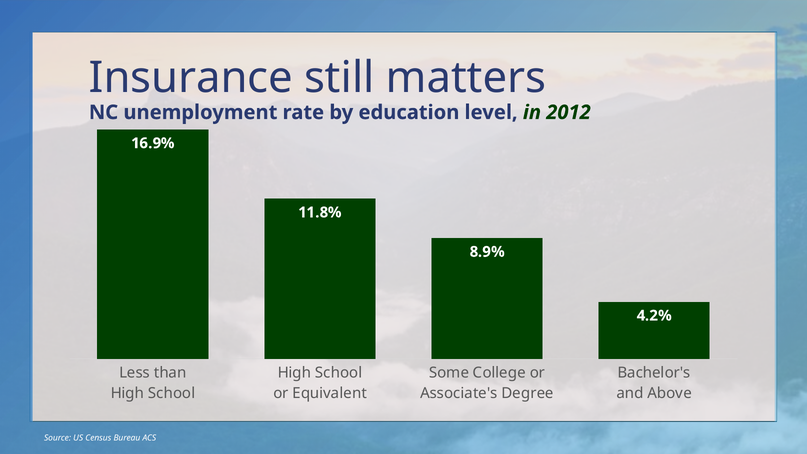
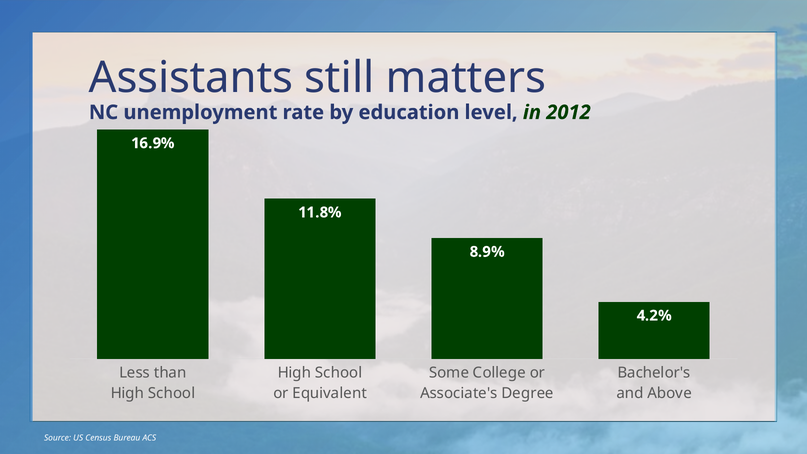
Insurance: Insurance -> Assistants (191, 78)
